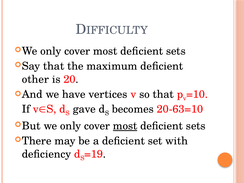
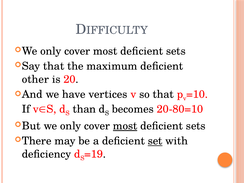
gave: gave -> than (84, 109)
20-63=10: 20-63=10 -> 20-80=10 (180, 109)
set underline: none -> present (155, 141)
